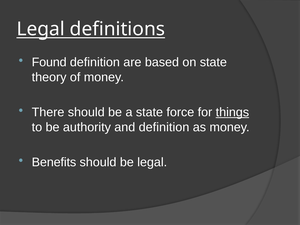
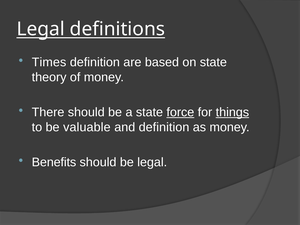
Found: Found -> Times (49, 62)
force underline: none -> present (180, 112)
authority: authority -> valuable (87, 127)
